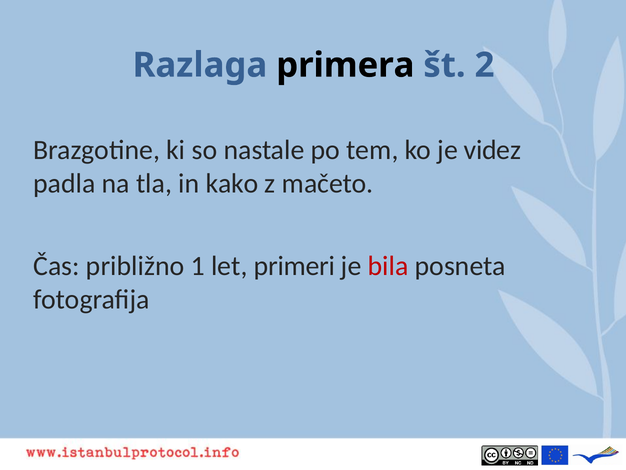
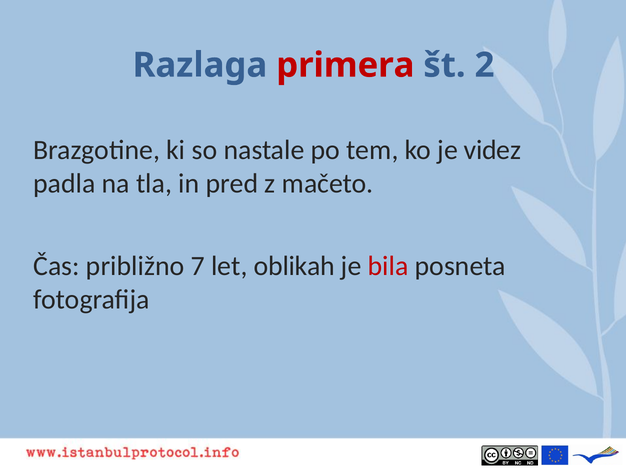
primera colour: black -> red (345, 65)
kako: kako -> pred (232, 183)
1: 1 -> 7 (198, 266)
primeri: primeri -> oblikah (294, 266)
